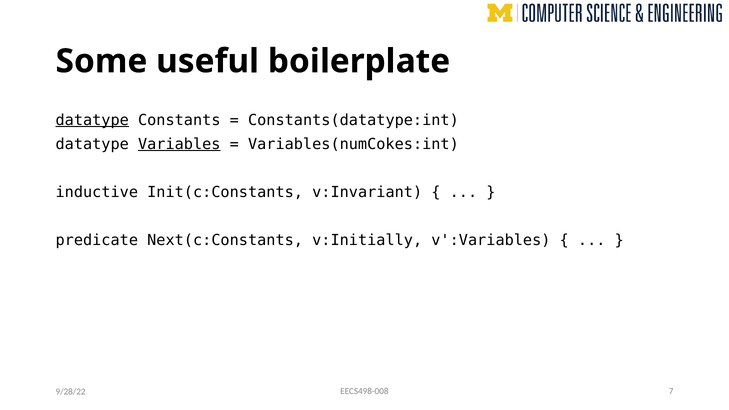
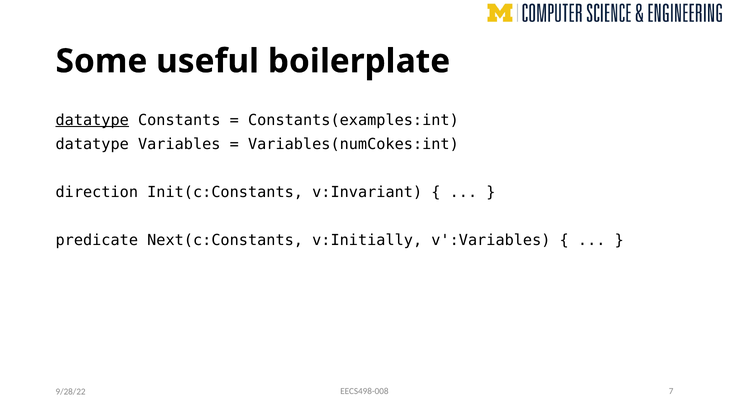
Constants(datatype:int: Constants(datatype:int -> Constants(examples:int (353, 120)
Variables underline: present -> none (179, 144)
inductive: inductive -> direction (97, 192)
